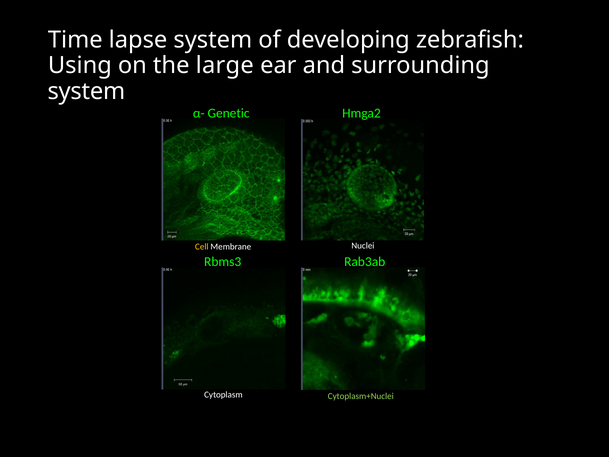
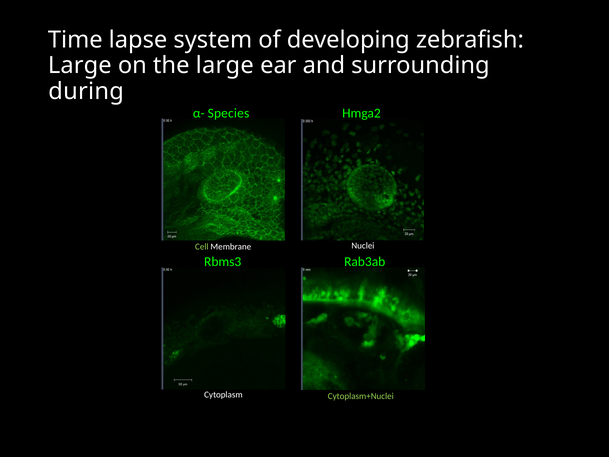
Using: Using -> Large (80, 66)
system: system -> during (86, 91)
Genetic: Genetic -> Species (228, 113)
Cell colour: yellow -> light green (202, 247)
